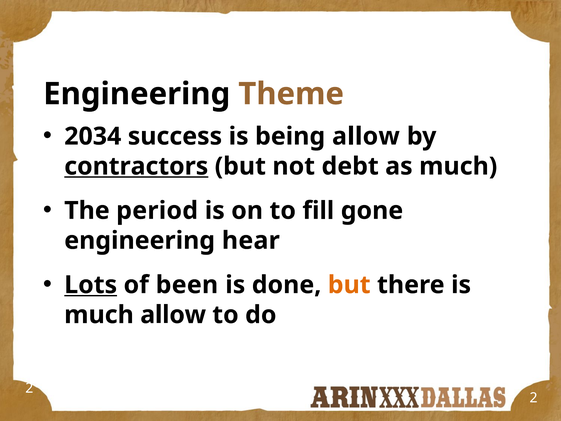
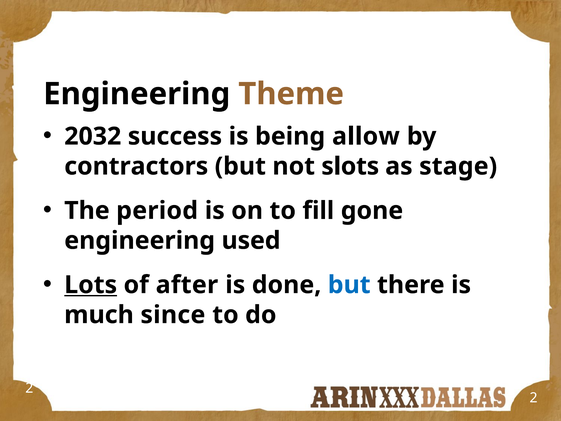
2034: 2034 -> 2032 (93, 136)
contractors underline: present -> none (136, 166)
debt: debt -> slots (350, 166)
as much: much -> stage (458, 166)
hear: hear -> used (251, 240)
been: been -> after (187, 285)
but colour: orange -> blue (349, 285)
much allow: allow -> since (173, 315)
